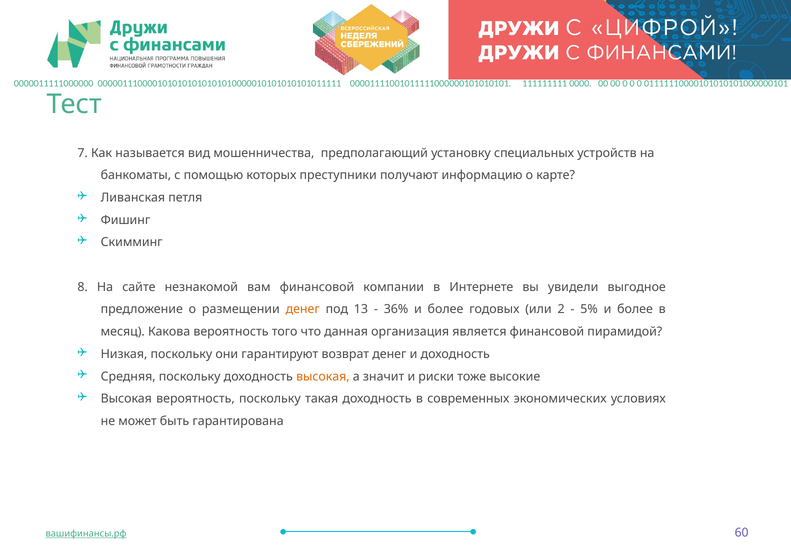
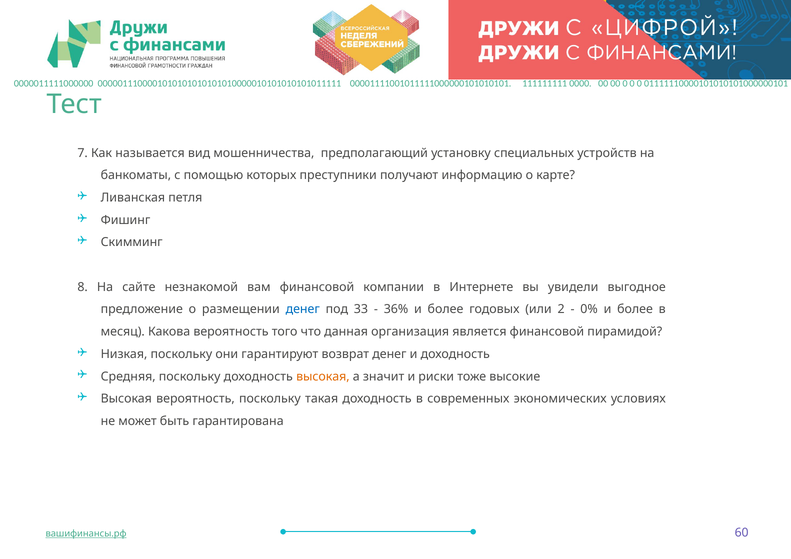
денег colour: orange -> blue (303, 310)
13: 13 -> 33 (361, 310)
5%: 5% -> 0% (589, 310)
